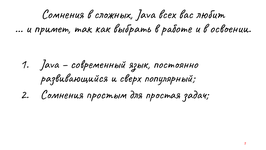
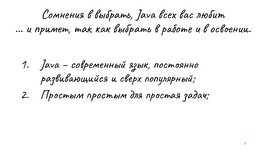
в сложных: сложных -> выбрать (113, 14)
Сомнения: Сомнения -> Простым (61, 94)
